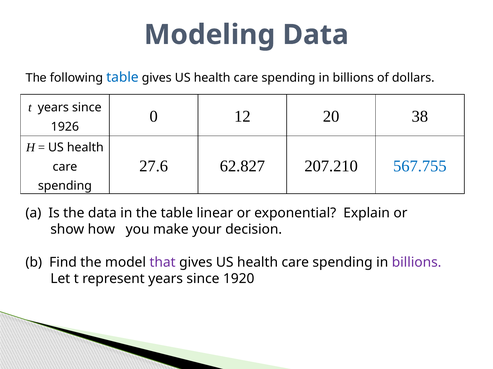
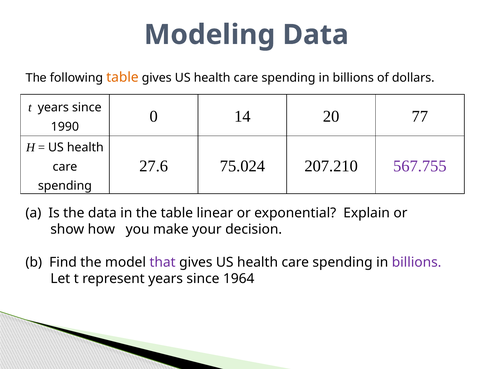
table colour: blue -> orange (122, 77)
12: 12 -> 14 (242, 117)
38: 38 -> 77 (420, 117)
1926: 1926 -> 1990 (65, 127)
62.827: 62.827 -> 75.024 (242, 167)
567.755 colour: blue -> purple (420, 167)
1920: 1920 -> 1964 (239, 279)
